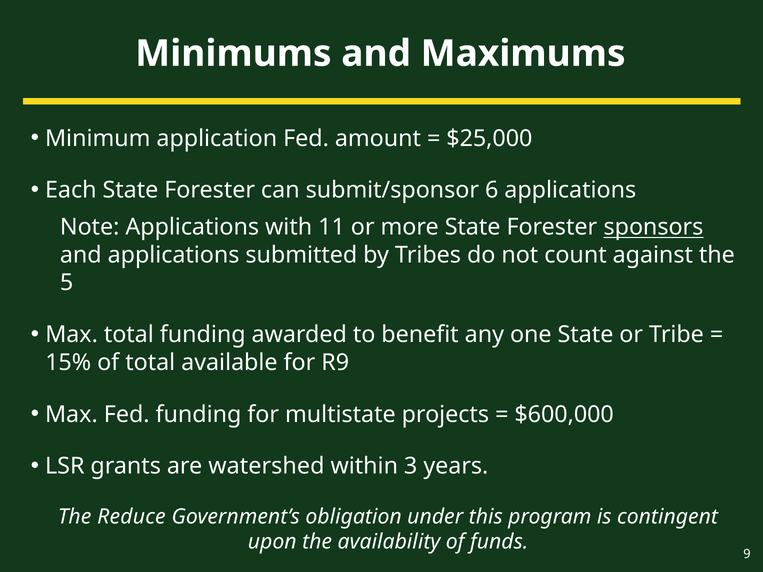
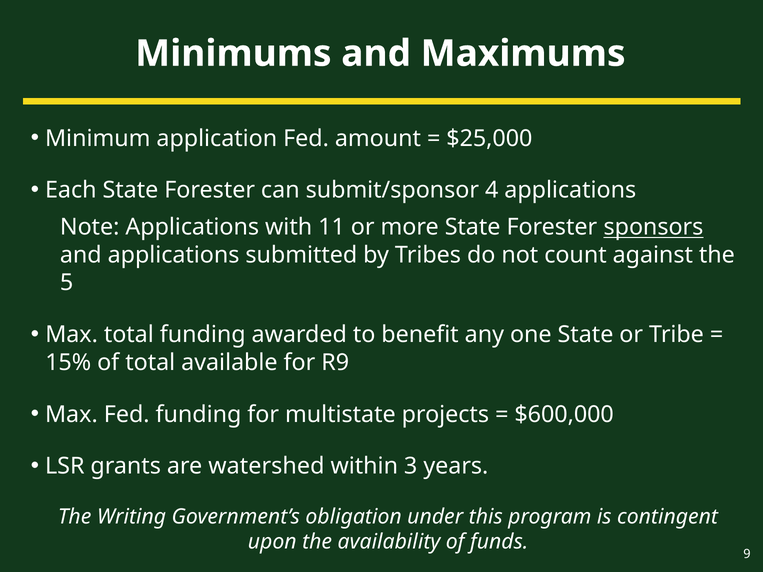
6: 6 -> 4 (492, 190)
Reduce: Reduce -> Writing (132, 517)
